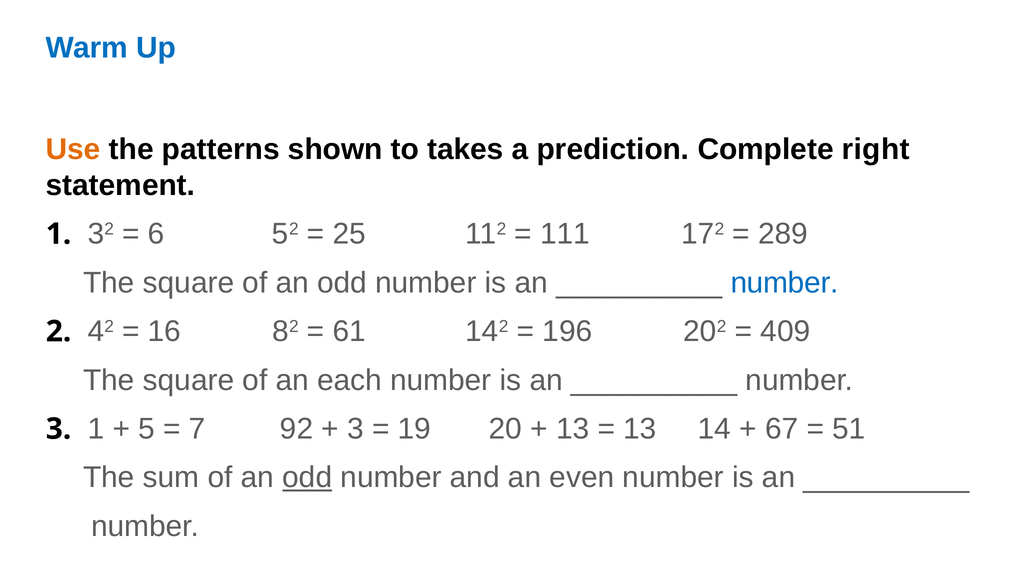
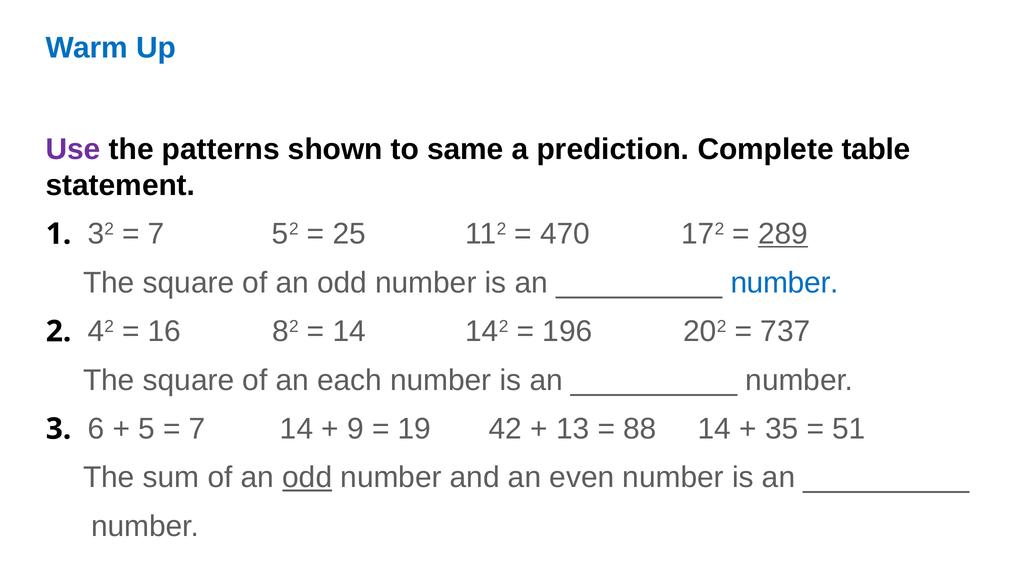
Use colour: orange -> purple (73, 149)
takes: takes -> same (465, 149)
right: right -> table (876, 149)
6: 6 -> 7 (156, 234)
111: 111 -> 470 (565, 234)
289 underline: none -> present (783, 234)
61: 61 -> 14 (349, 331)
409: 409 -> 737 (785, 331)
3 1: 1 -> 6 (96, 429)
7 92: 92 -> 14 (297, 429)
3: 3 -> 9 (355, 429)
19 20: 20 -> 42 (505, 429)
13: 13 -> 88 (640, 429)
67: 67 -> 35 (782, 429)
